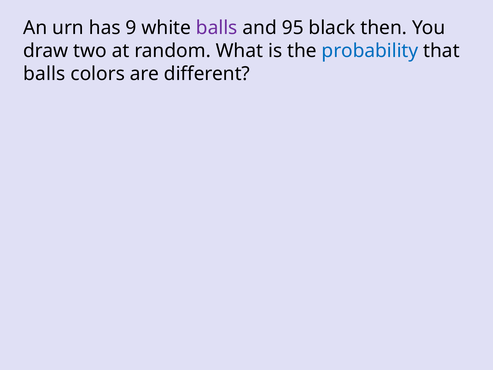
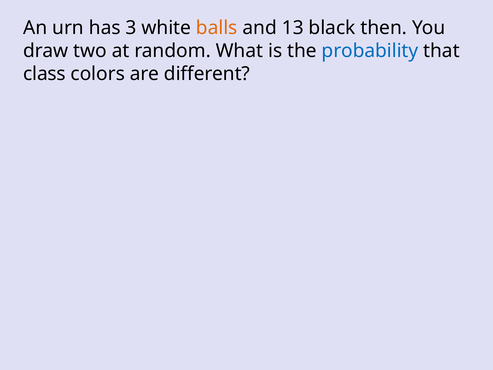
9: 9 -> 3 (131, 28)
balls colour: purple -> orange (217, 28)
95: 95 -> 13 (293, 28)
balls: balls -> class (45, 74)
